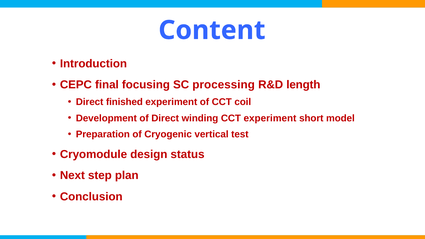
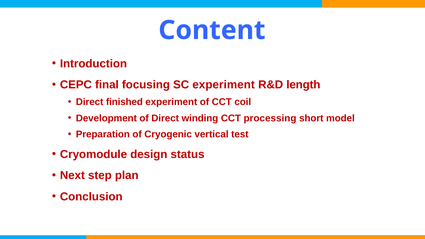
SC processing: processing -> experiment (224, 85)
CCT experiment: experiment -> processing (270, 118)
